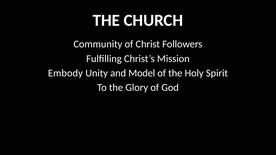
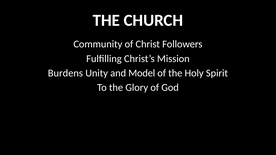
Embody: Embody -> Burdens (65, 73)
